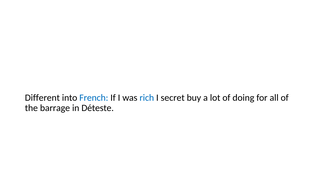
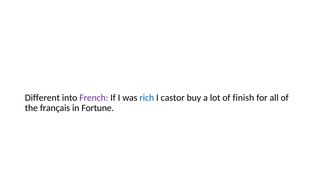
French colour: blue -> purple (94, 98)
secret: secret -> castor (173, 98)
doing: doing -> finish (243, 98)
barrage: barrage -> français (55, 108)
Déteste: Déteste -> Fortune (98, 108)
